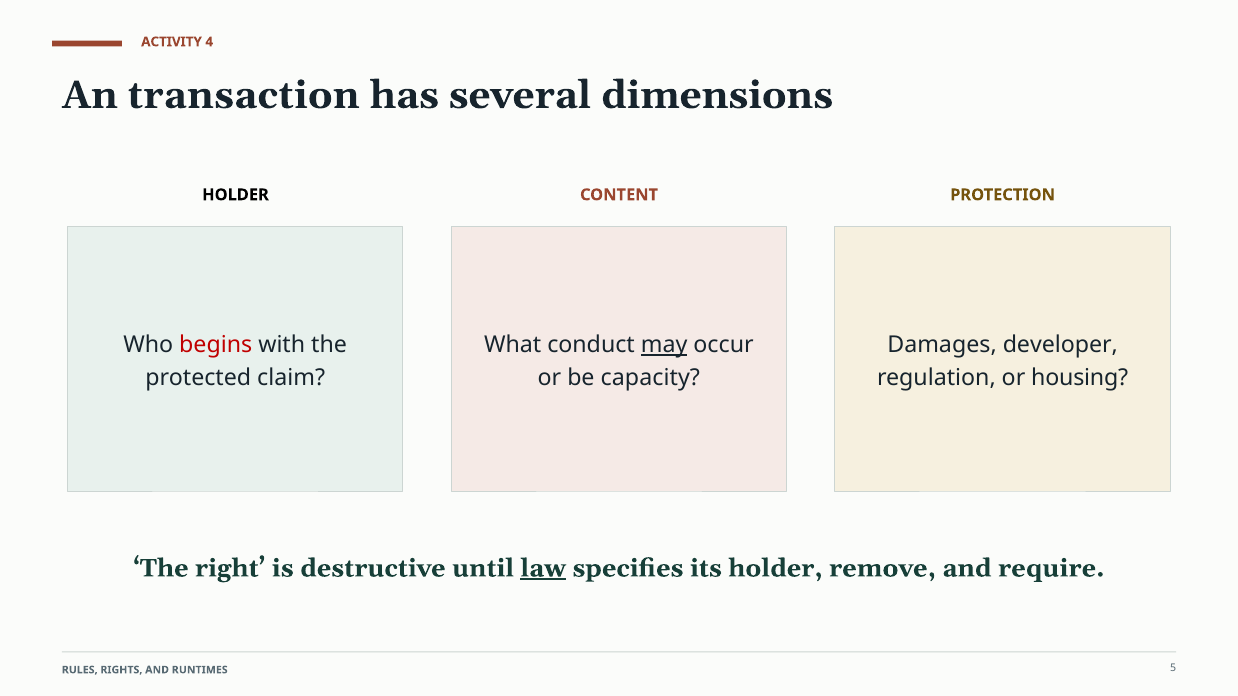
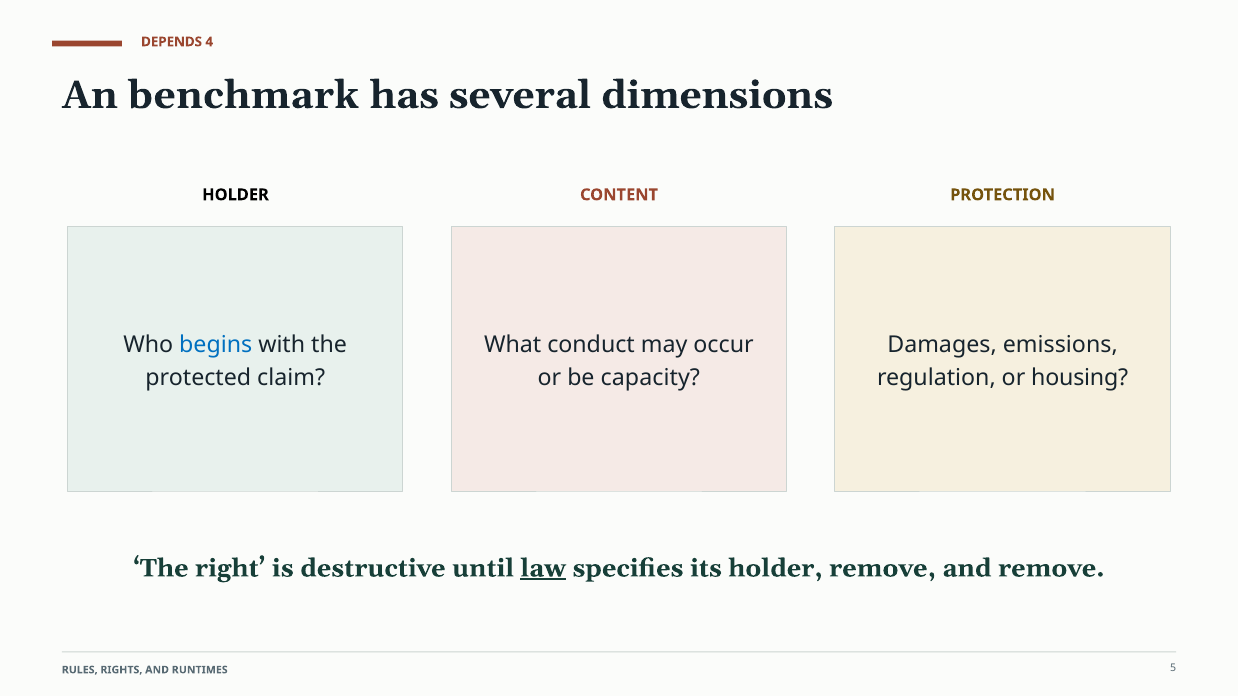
ACTIVITY: ACTIVITY -> DEPENDS (172, 42)
transaction: transaction -> benchmark (244, 95)
begins colour: red -> blue (216, 345)
may underline: present -> none (664, 345)
developer: developer -> emissions (1060, 345)
and require: require -> remove (1051, 568)
